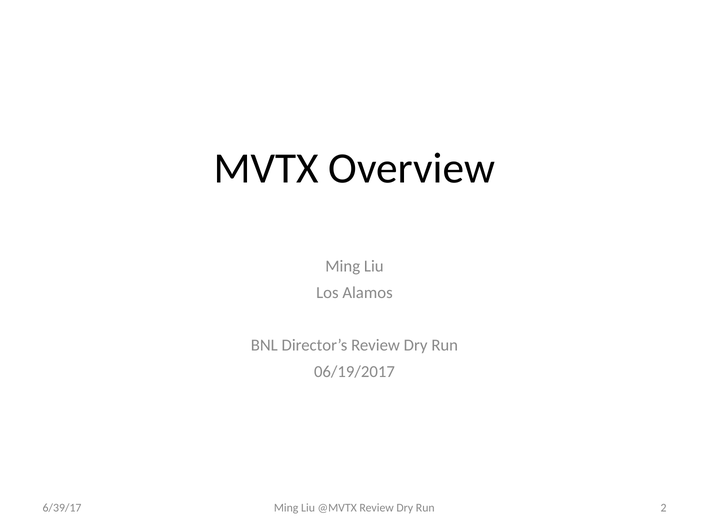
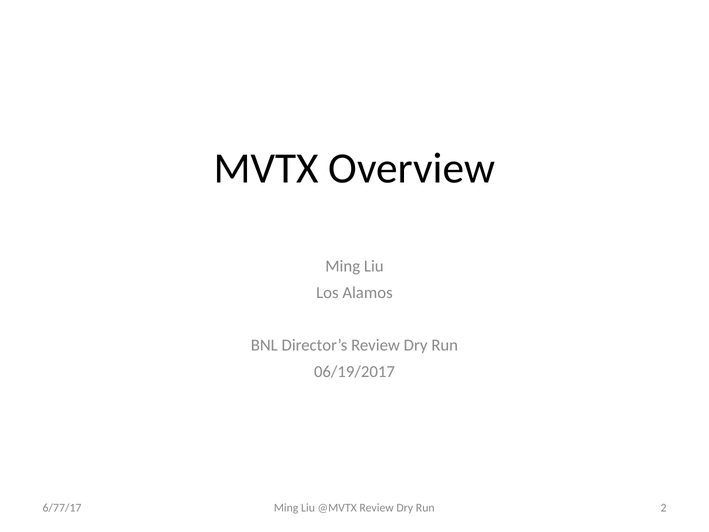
6/39/17: 6/39/17 -> 6/77/17 (62, 508)
